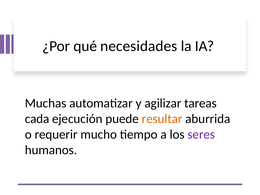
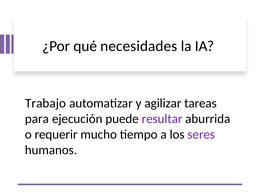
Muchas: Muchas -> Trabajo (46, 103)
cada: cada -> para (37, 119)
resultar colour: orange -> purple (162, 119)
